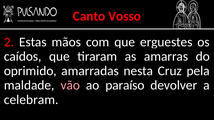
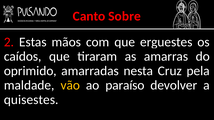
Vosso: Vosso -> Sobre (125, 16)
vão colour: pink -> yellow (70, 85)
celebram: celebram -> quisestes (31, 100)
